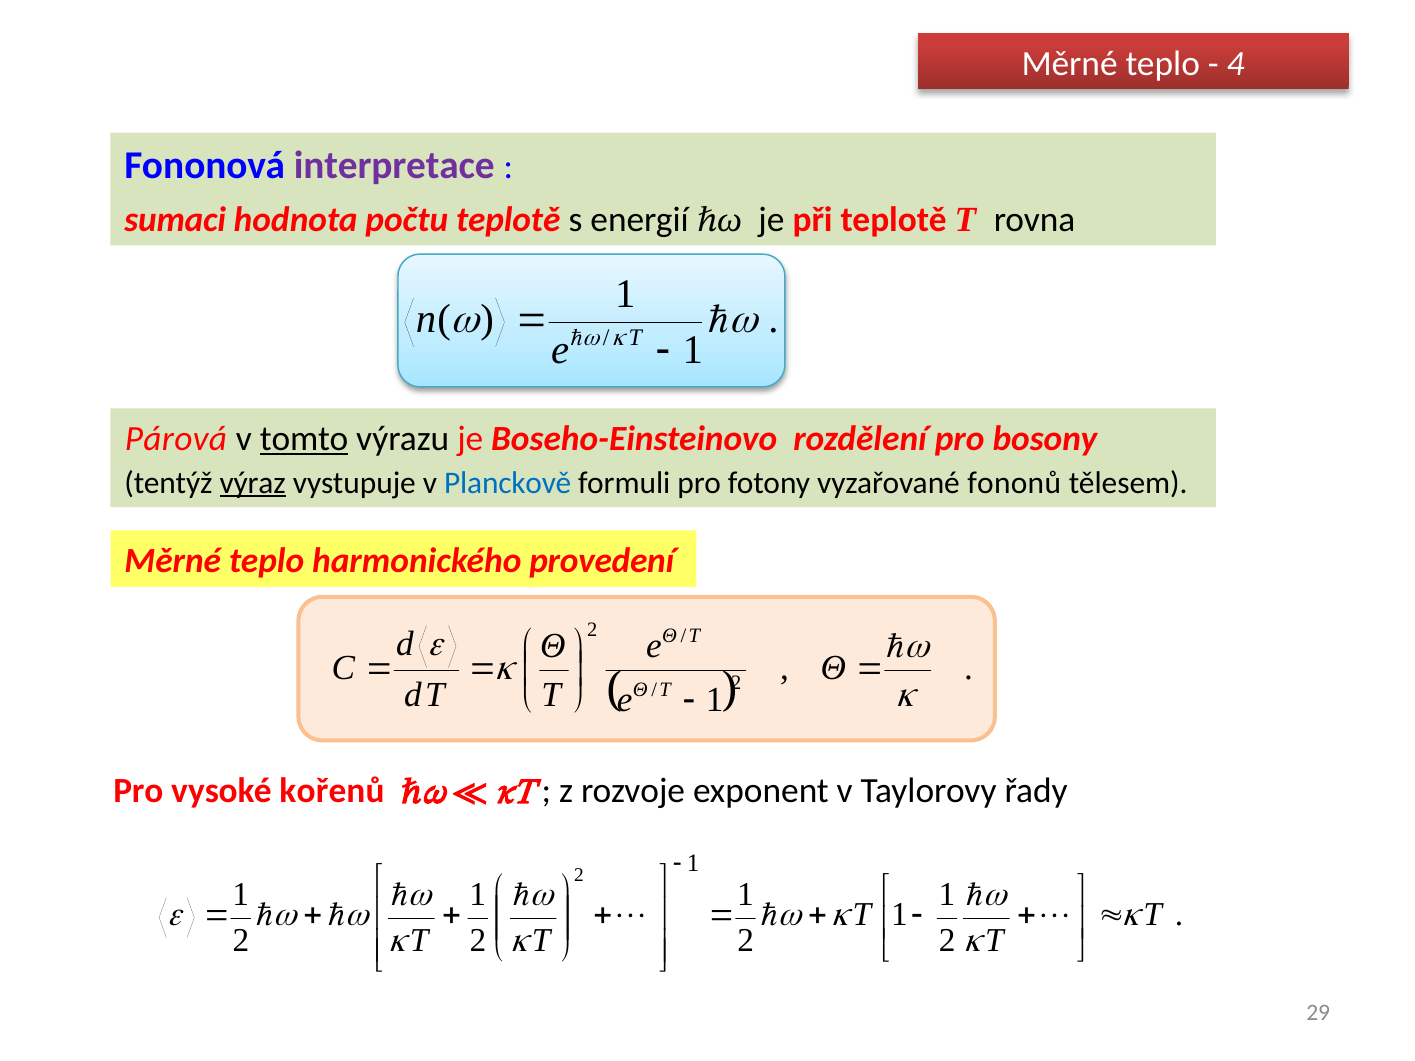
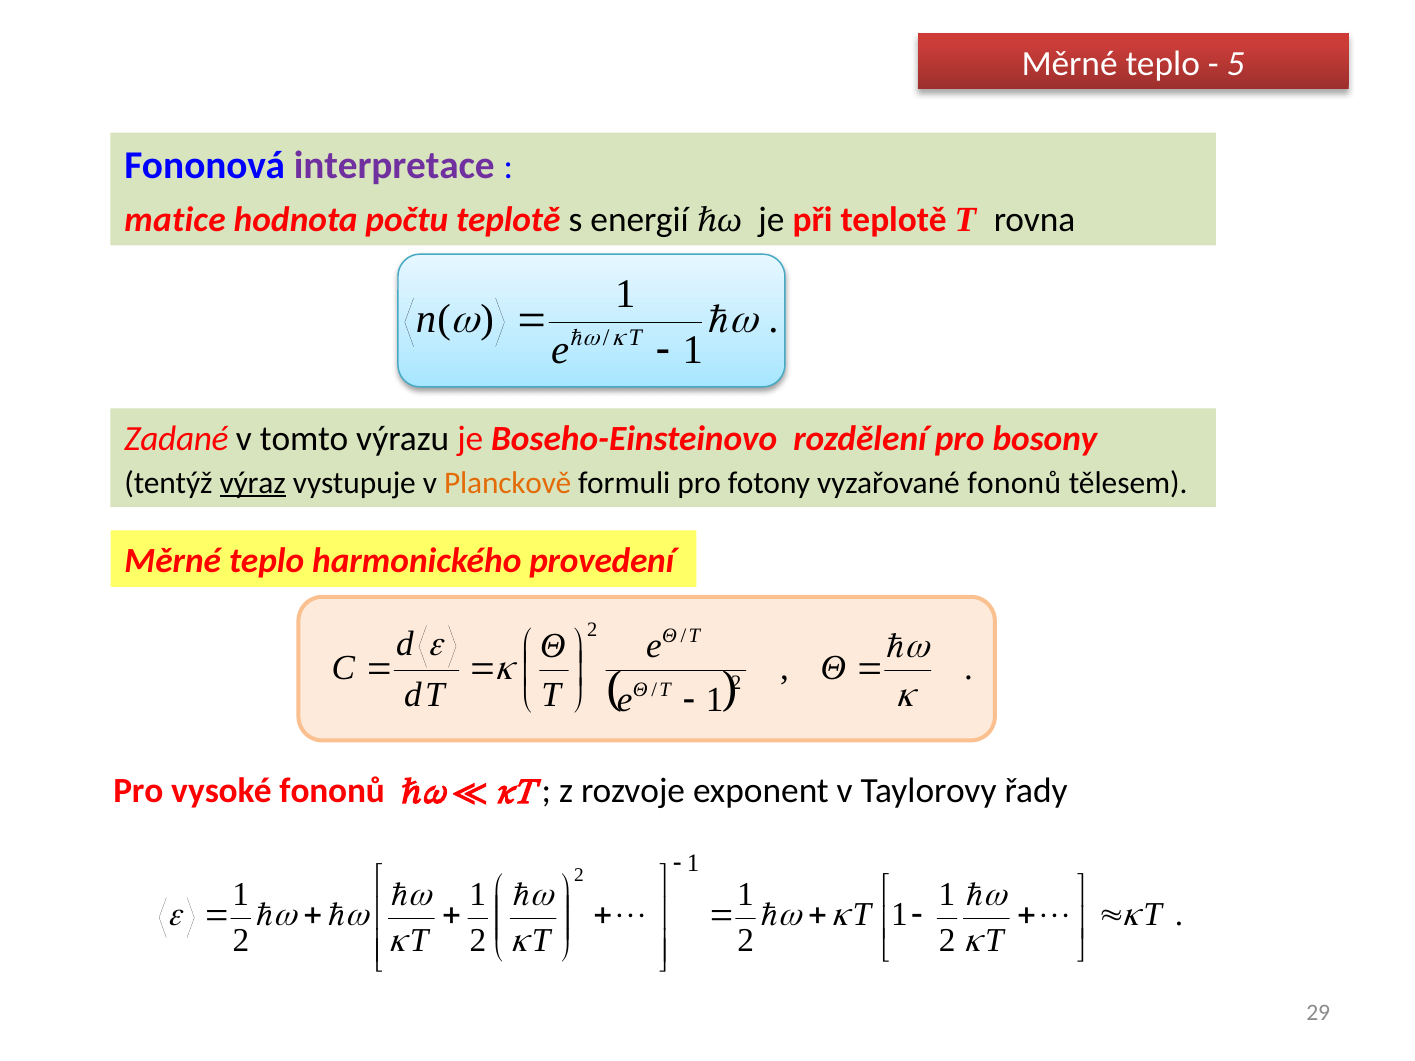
4: 4 -> 5 (1236, 64)
sumaci: sumaci -> matice (175, 220)
Párová: Párová -> Zadané (176, 439)
tomto underline: present -> none (304, 439)
Planckově colour: blue -> orange (508, 483)
vysoké kořenů: kořenů -> fononů (332, 791)
